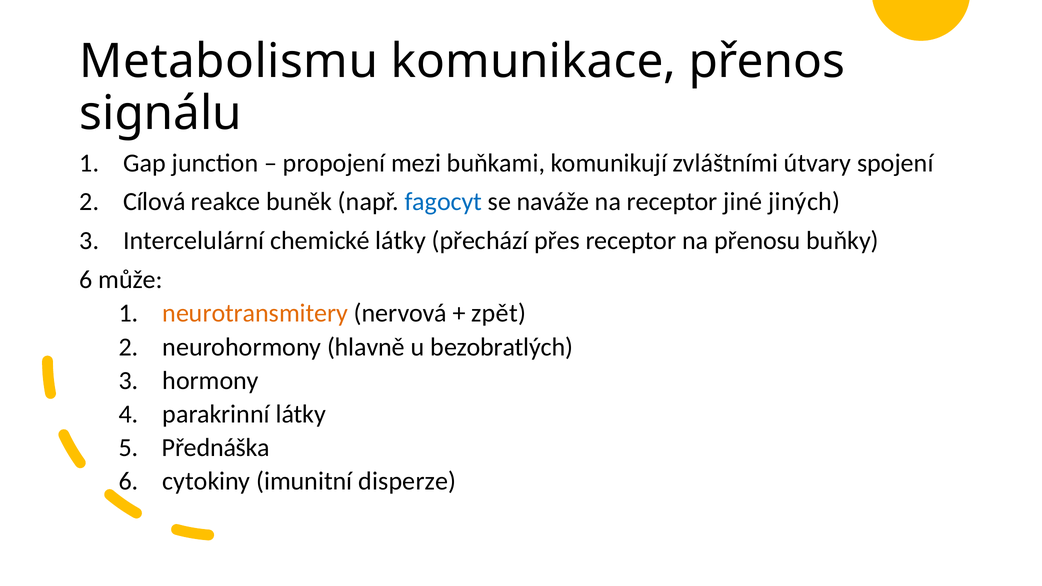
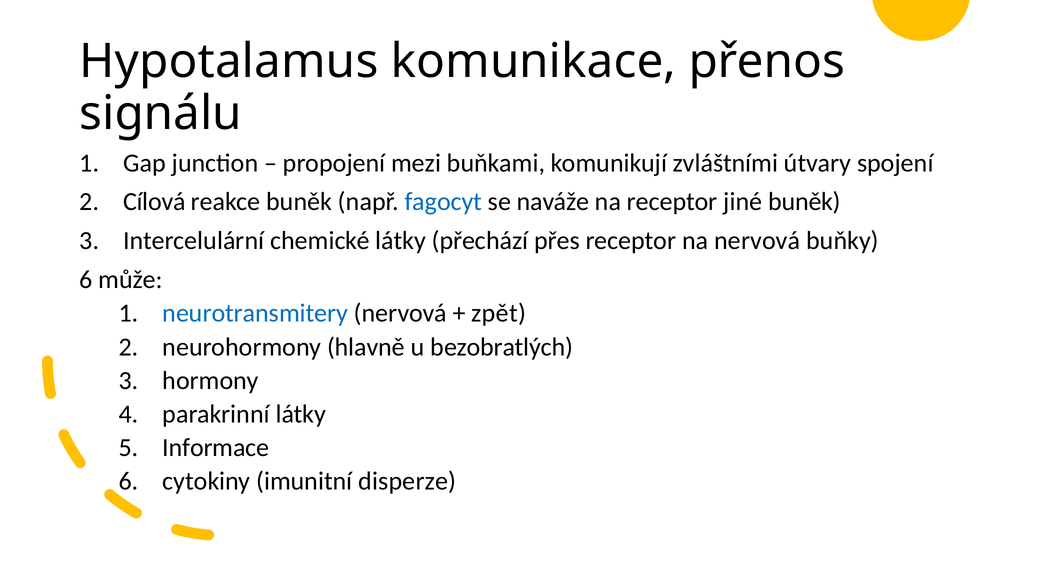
Metabolismu: Metabolismu -> Hypotalamus (229, 62)
jiné jiných: jiných -> buněk (804, 202)
na přenosu: přenosu -> nervová (757, 241)
neurotransmitery colour: orange -> blue (255, 313)
Přednáška: Přednáška -> Informace (216, 448)
